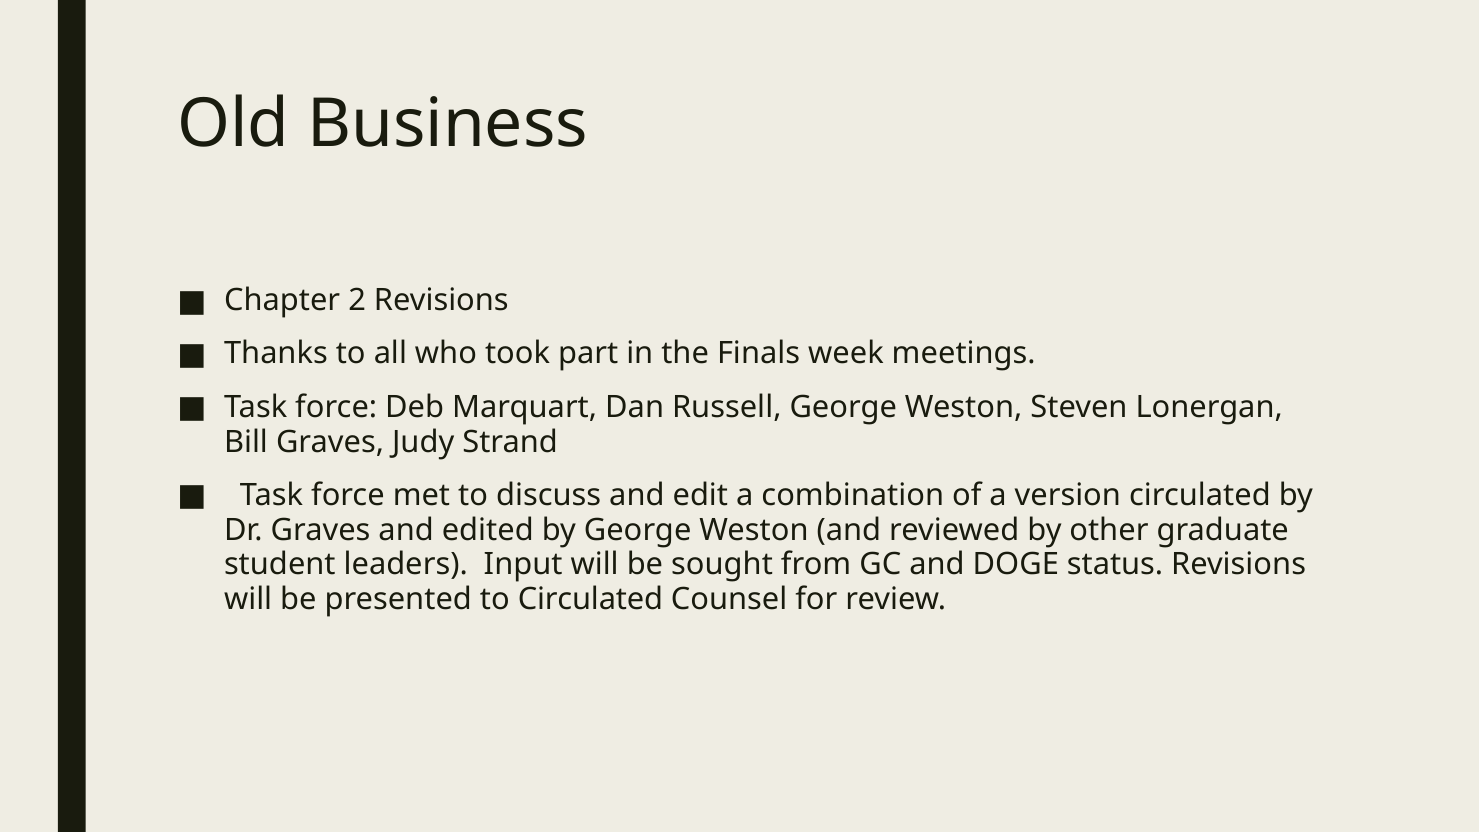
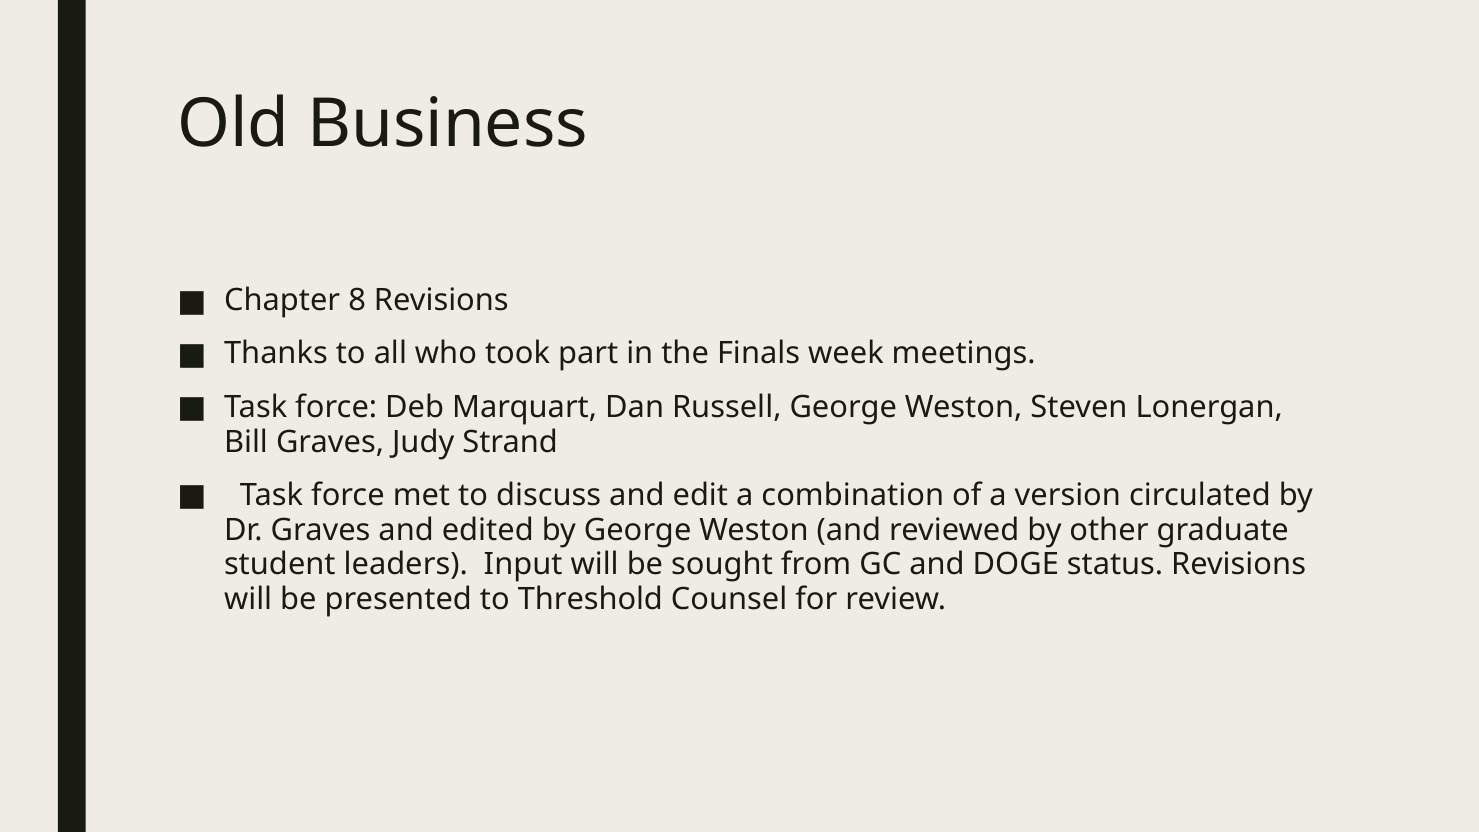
2: 2 -> 8 (357, 301)
to Circulated: Circulated -> Threshold (590, 599)
